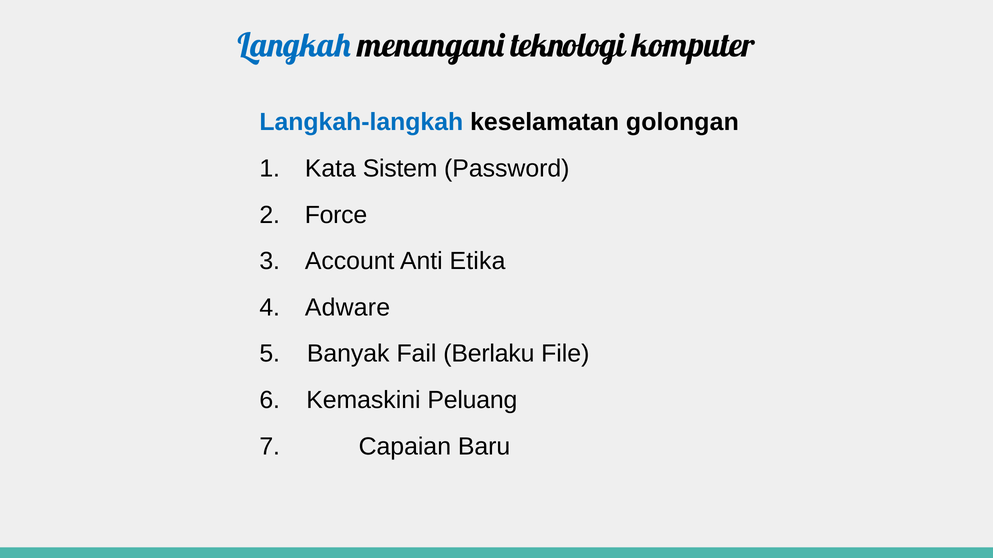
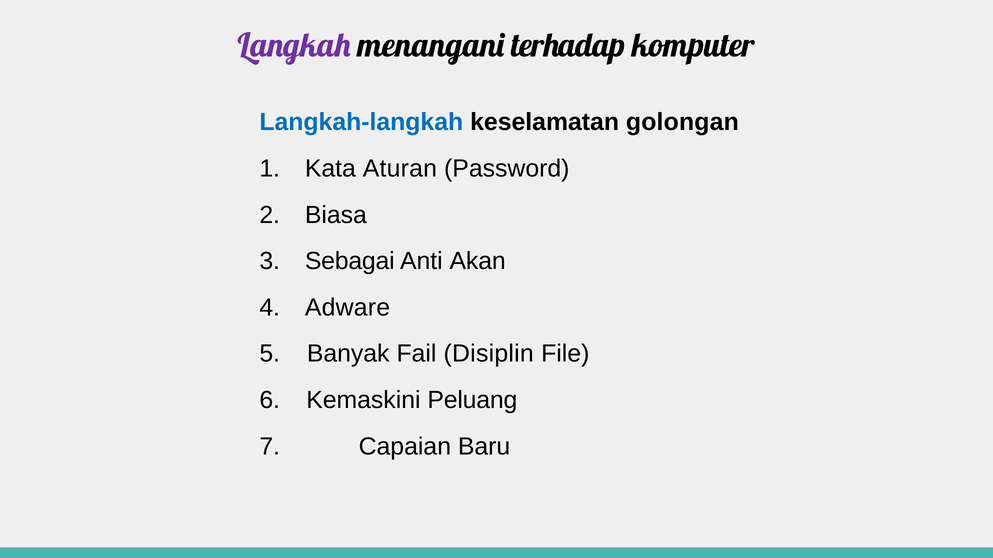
Langkah colour: blue -> purple (294, 46)
teknologi: teknologi -> terhadap (568, 46)
Sistem: Sistem -> Aturan (400, 169)
Force: Force -> Biasa (336, 215)
Account: Account -> Sebagai (350, 261)
Etika: Etika -> Akan (478, 261)
Berlaku: Berlaku -> Disiplin (489, 354)
